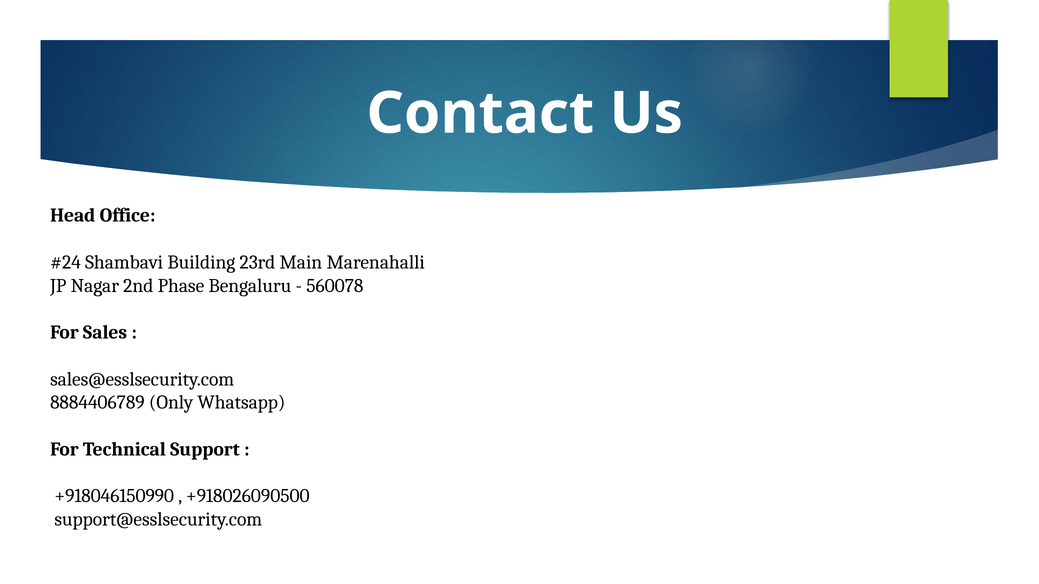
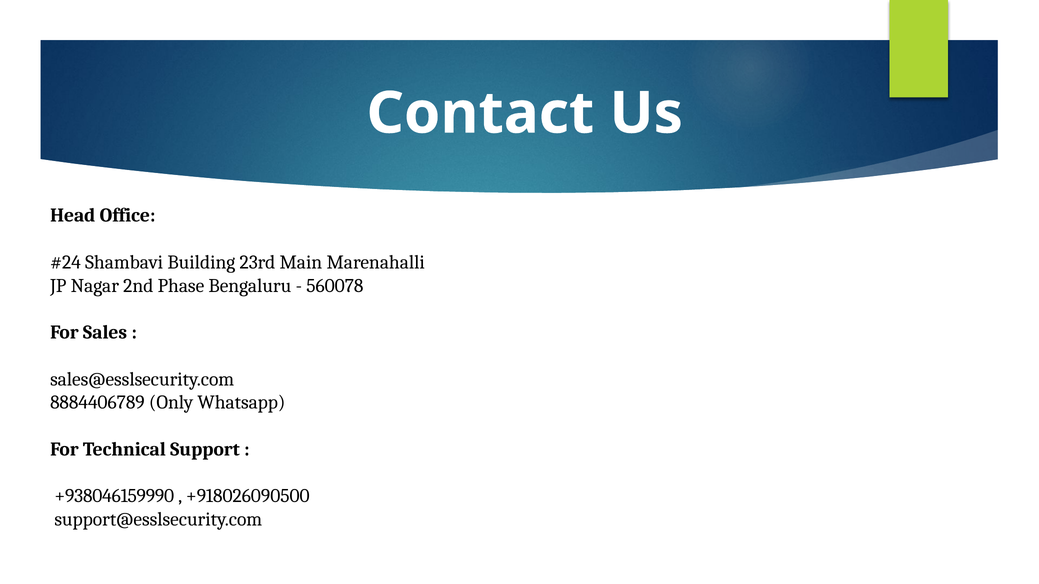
+918046150990: +918046150990 -> +938046159990 (114, 496)
